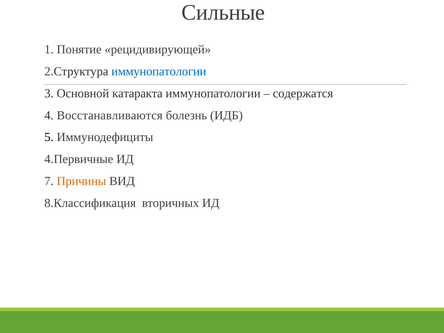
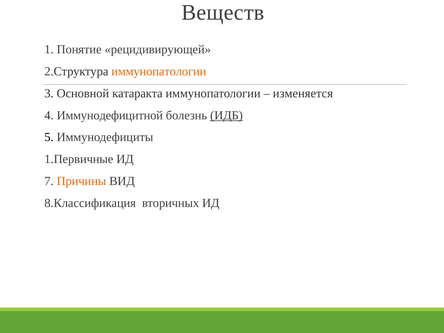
Сильные: Сильные -> Веществ (223, 13)
иммунопатологии colour: blue -> orange (159, 71)
содержатся: содержатся -> изменяется (303, 93)
Восстанавливаются: Восстанавливаются -> Иммунодефицитной (110, 115)
ИДБ underline: none -> present (226, 115)
4.Первичные: 4.Первичные -> 1.Первичные (79, 159)
